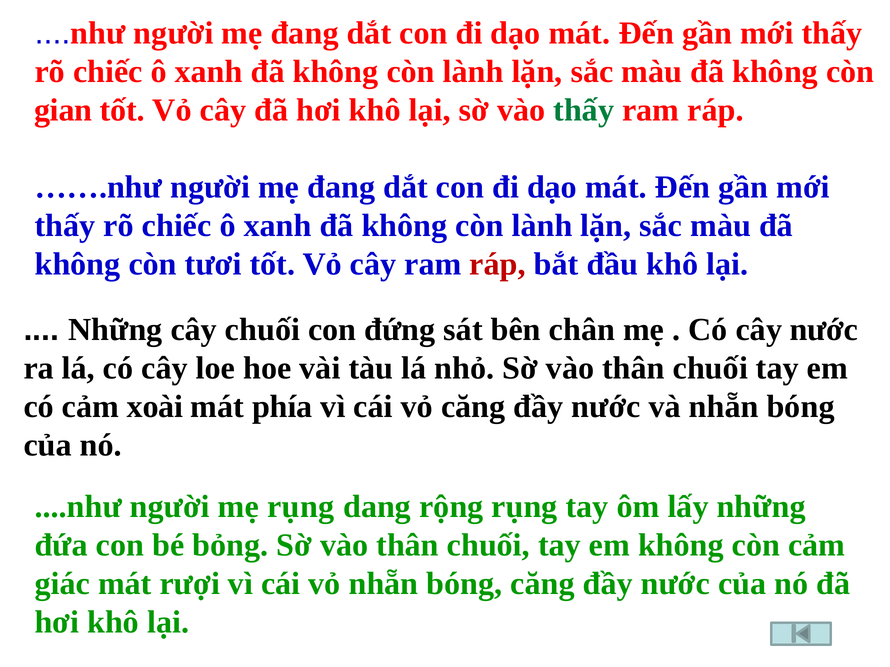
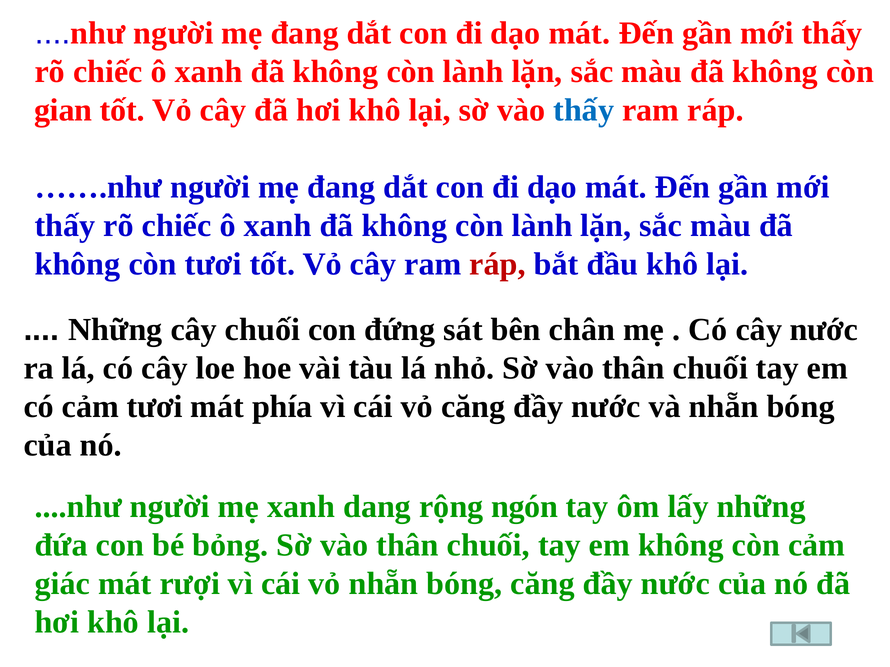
thấy colour: green -> blue (584, 110)
cảm xoài: xoài -> tươi (155, 407)
mẹ rụng: rụng -> xanh (301, 507)
rộng rụng: rụng -> ngón (525, 507)
